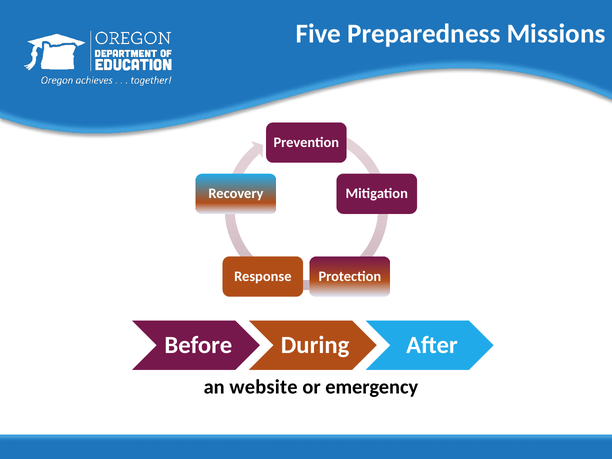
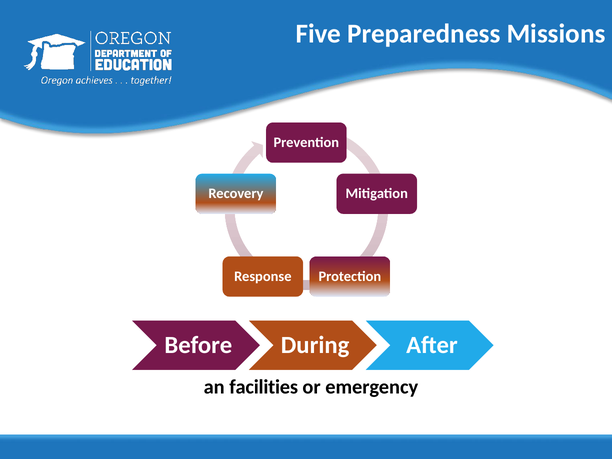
website: website -> facilities (264, 387)
